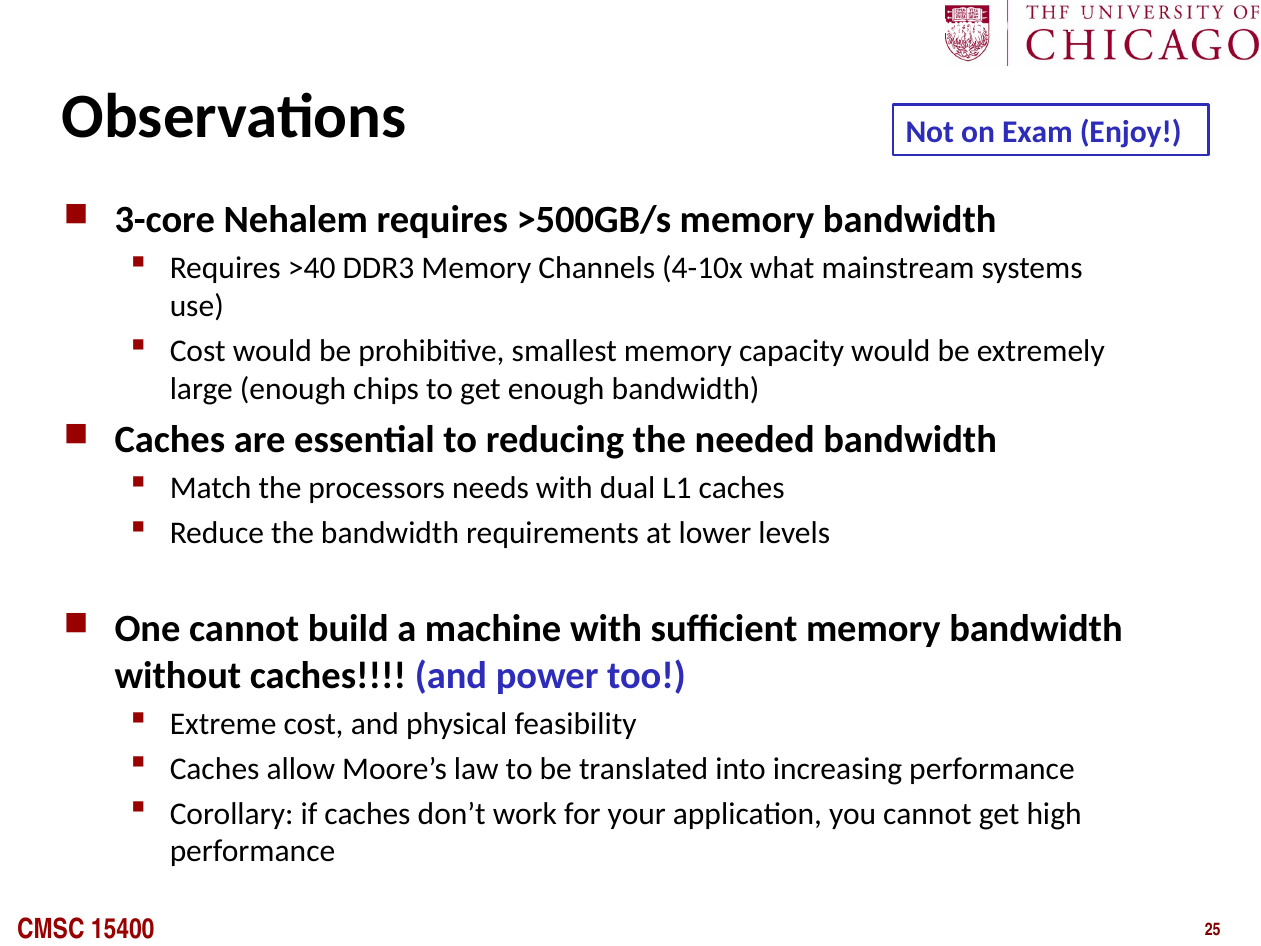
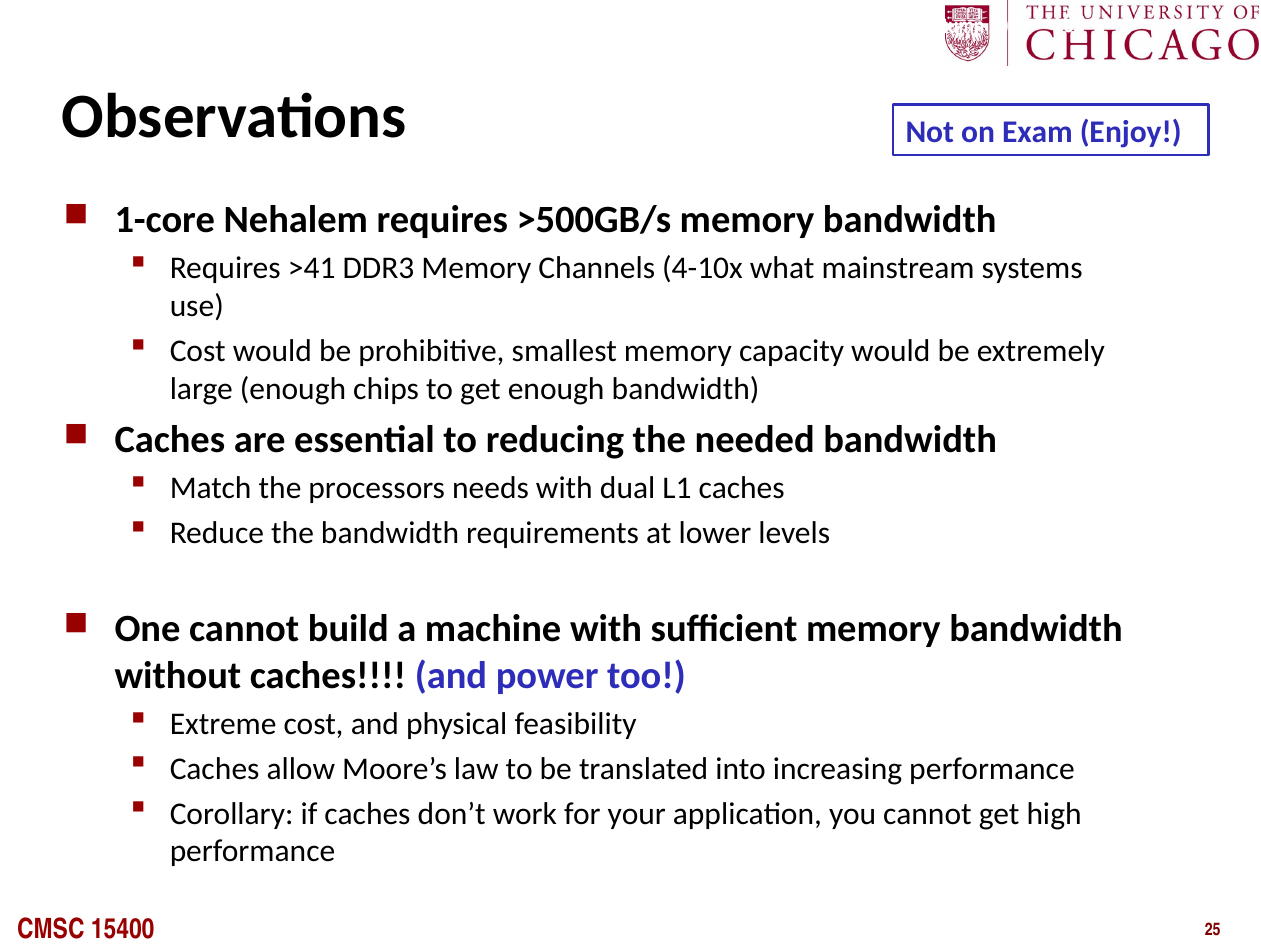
15: 15 -> 90 (1075, 24)
3-core: 3-core -> 1-core (165, 220)
>40: >40 -> >41 (312, 269)
